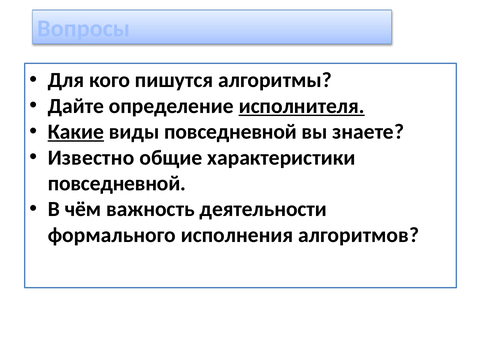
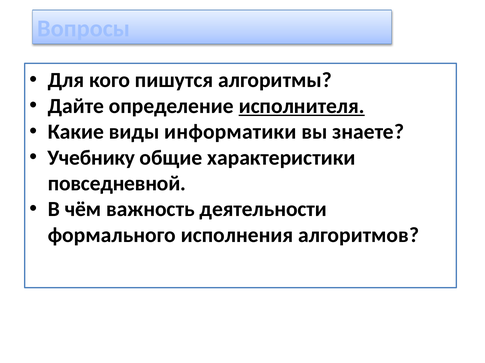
Какие underline: present -> none (76, 132)
виды повседневной: повседневной -> информатики (230, 132)
Известно: Известно -> Учебнику (91, 158)
